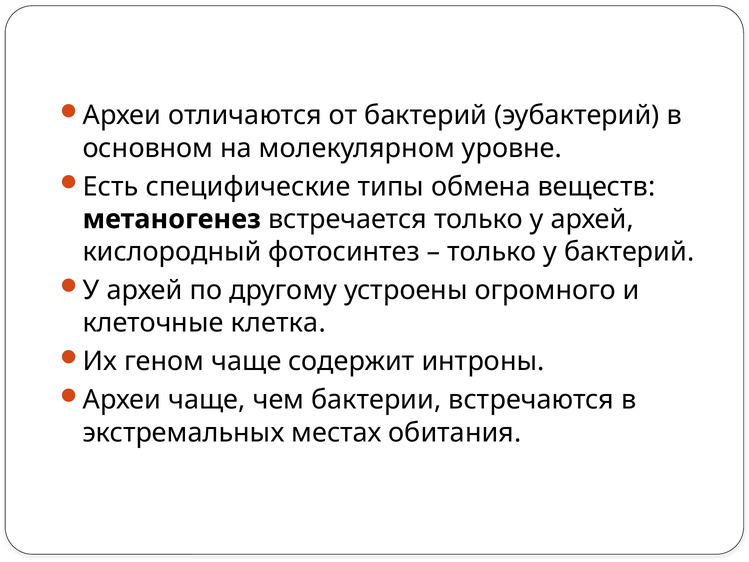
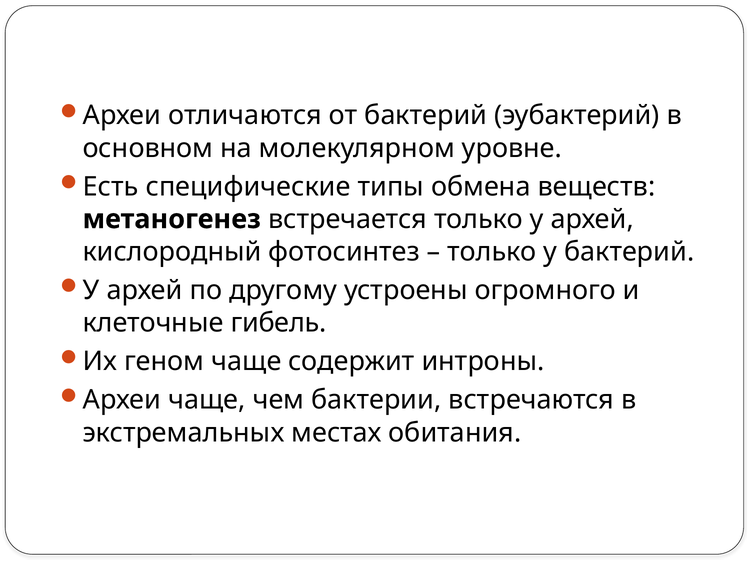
клетка: клетка -> гибель (278, 323)
